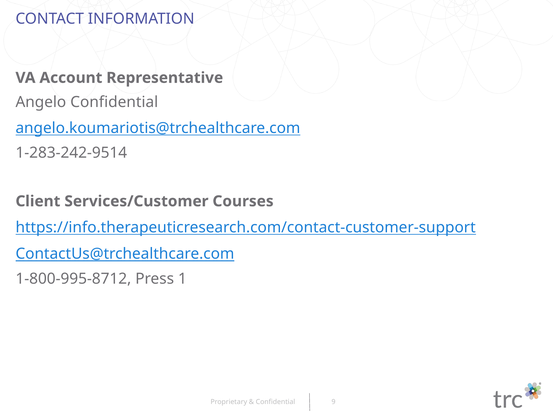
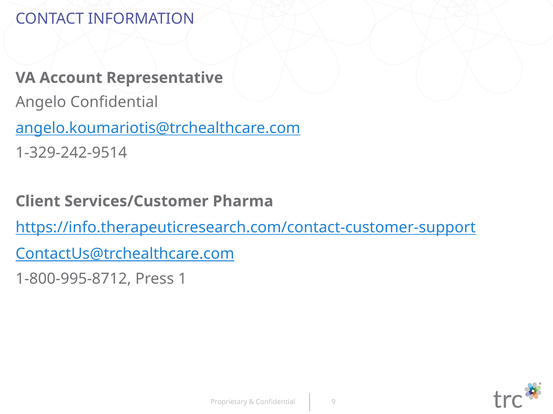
1-283-242-9514: 1-283-242-9514 -> 1-329-242-9514 (71, 153)
Courses: Courses -> Pharma (243, 202)
